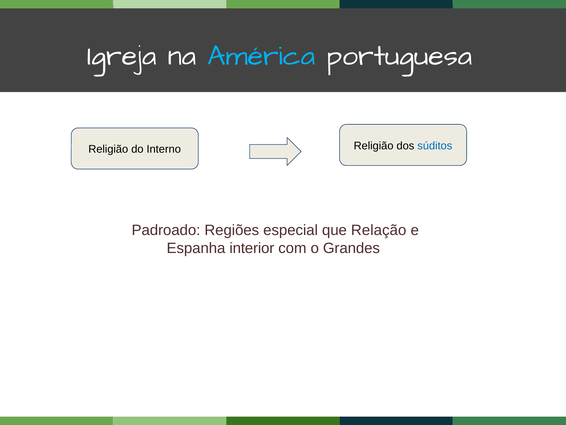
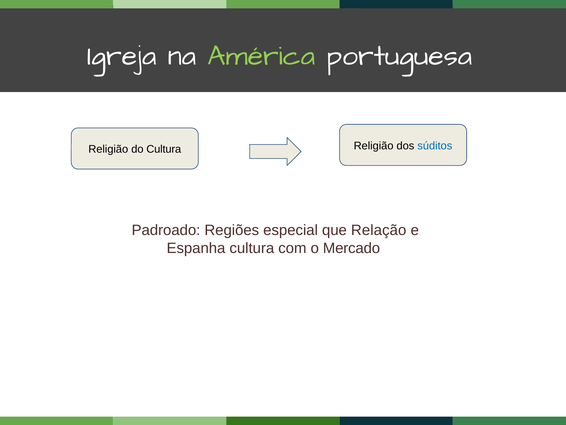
América colour: light blue -> light green (261, 55)
do Interno: Interno -> Cultura (164, 149)
Espanha interior: interior -> cultura (252, 248)
Grandes: Grandes -> Mercado (351, 248)
